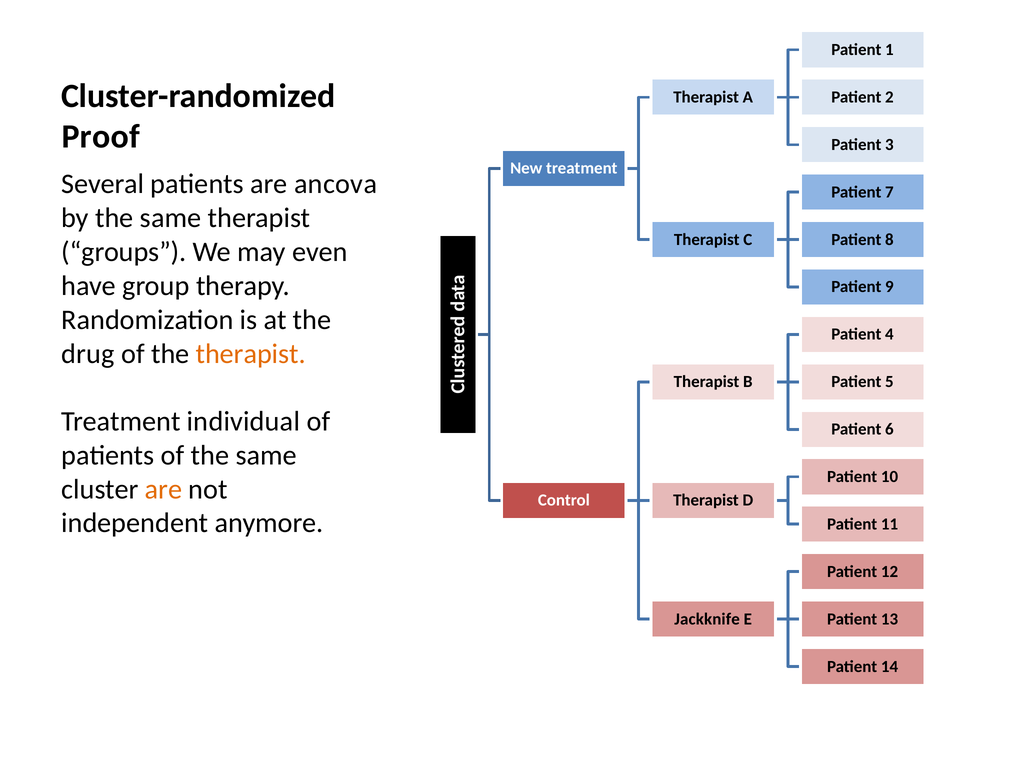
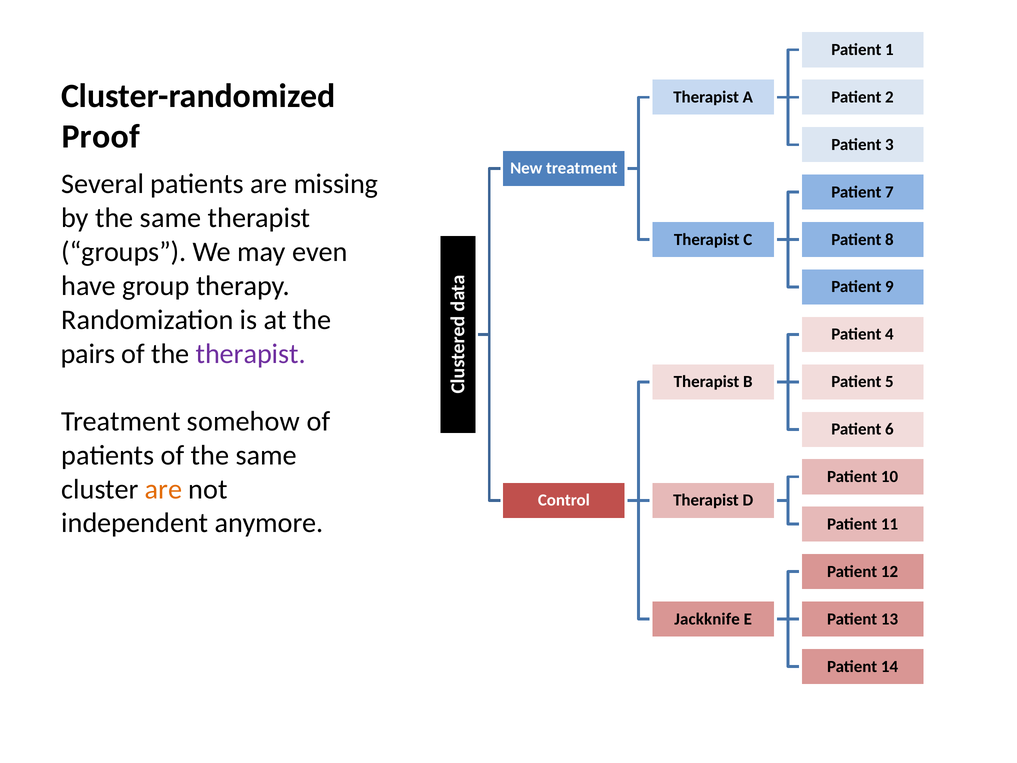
ancova: ancova -> missing (336, 184)
drug: drug -> pairs (88, 354)
therapist colour: orange -> purple (251, 354)
individual: individual -> somehow (243, 421)
